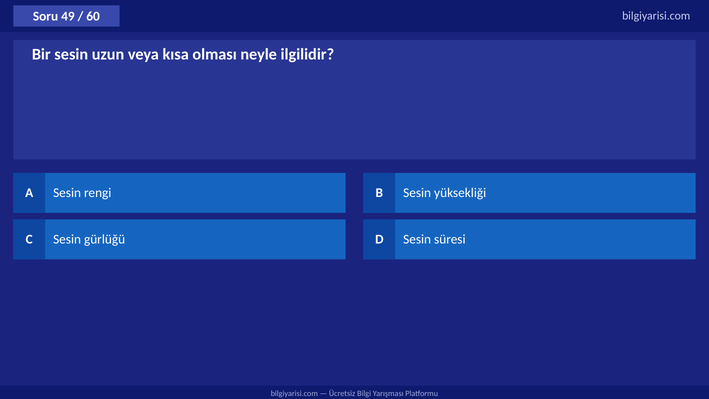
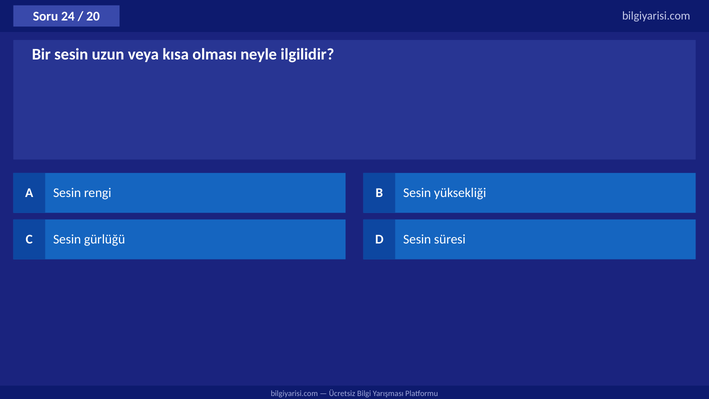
49: 49 -> 24 (68, 16)
60: 60 -> 20 (93, 16)
